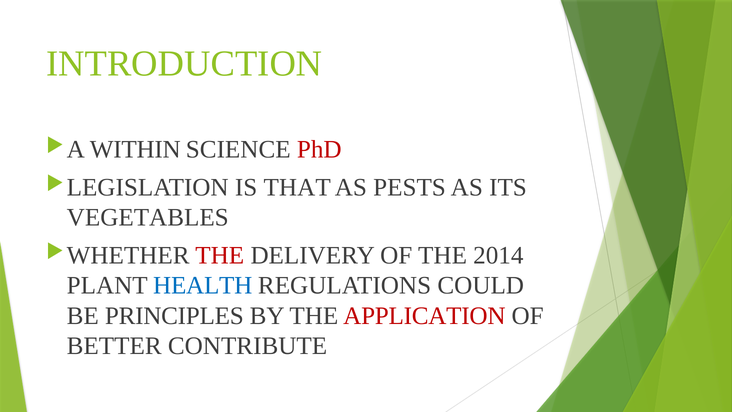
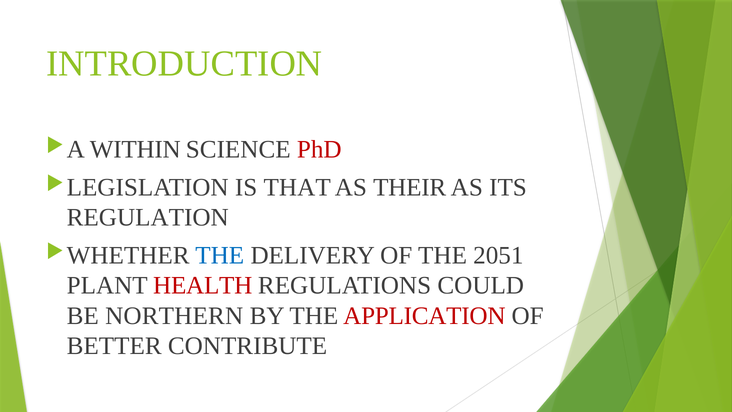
PESTS: PESTS -> THEIR (410, 187)
VEGETABLES: VEGETABLES -> REGULATION (148, 217)
THE colour: red -> blue (220, 255)
2014: 2014 -> 2051 (498, 255)
HEALTH colour: blue -> red (203, 285)
PRINCIPLES: PRINCIPLES -> NORTHERN (174, 316)
